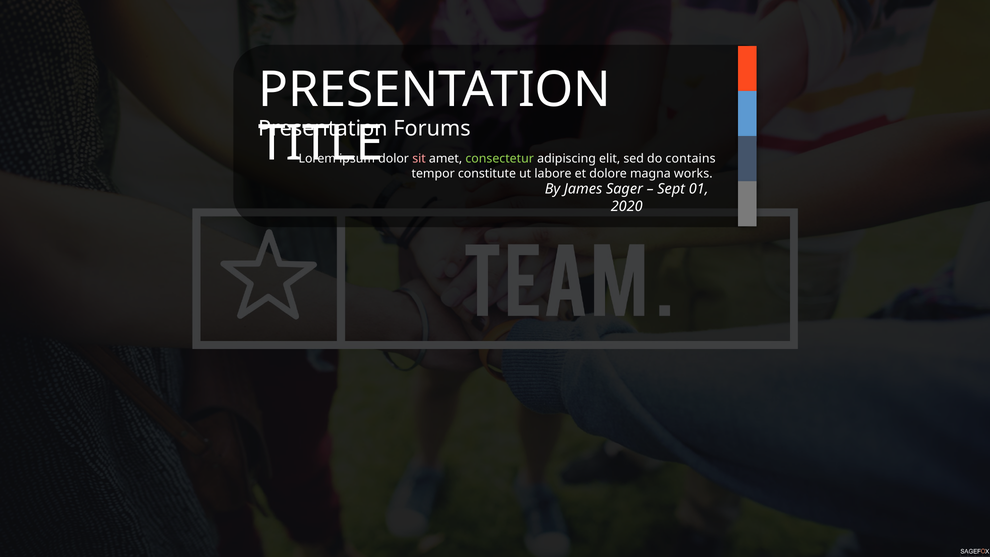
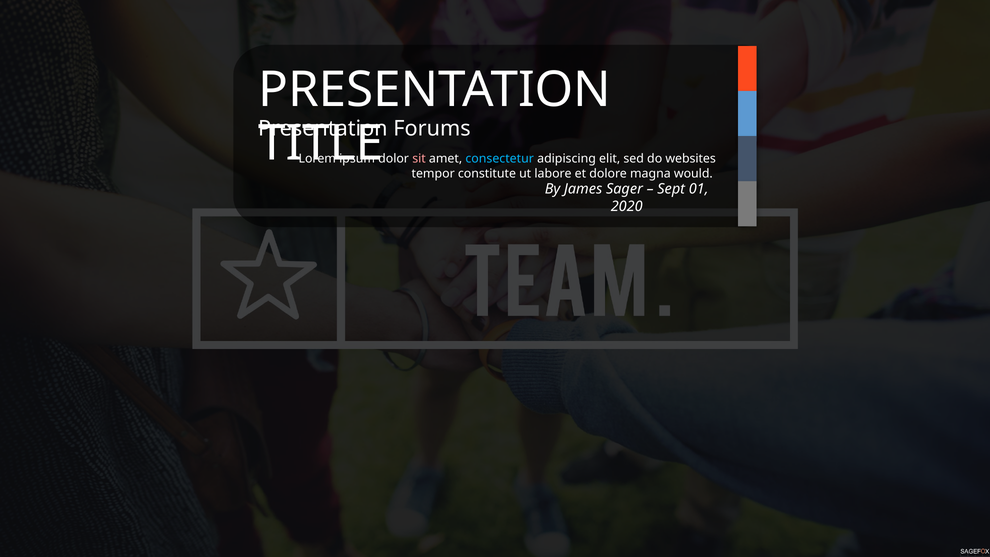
consectetur colour: light green -> light blue (500, 159)
contains: contains -> websites (691, 159)
works: works -> would (693, 174)
